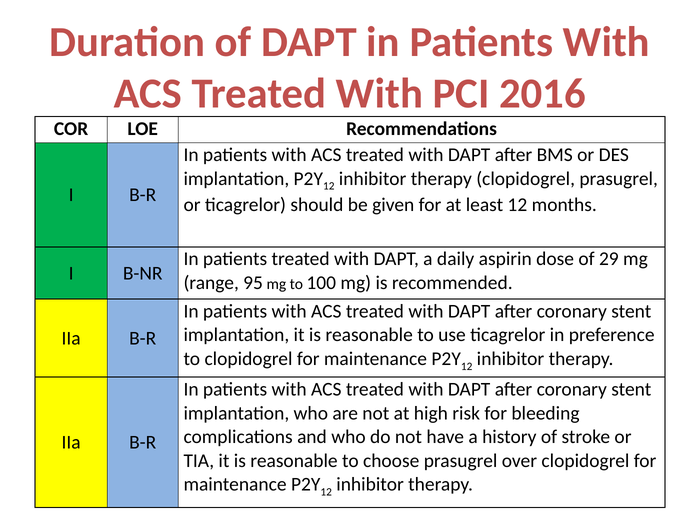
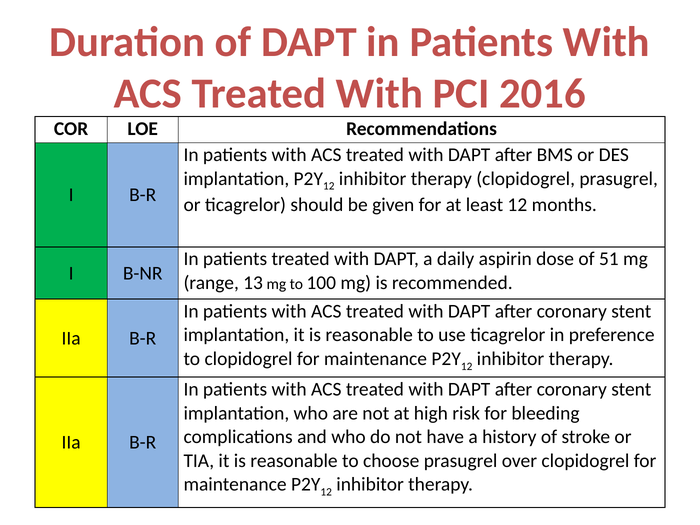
29: 29 -> 51 (609, 259)
95: 95 -> 13 (253, 283)
